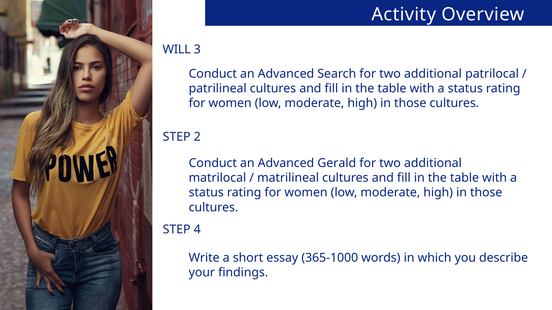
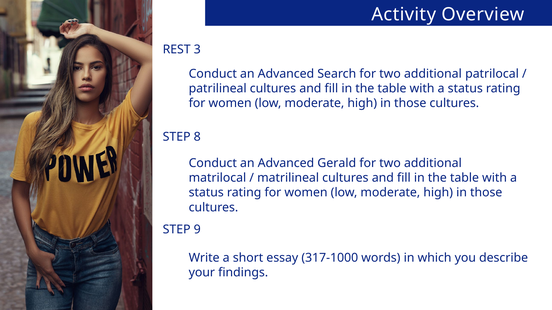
WILL: WILL -> REST (177, 50)
2: 2 -> 8 (197, 137)
4: 4 -> 9 (197, 230)
365-1000: 365-1000 -> 317-1000 (330, 258)
